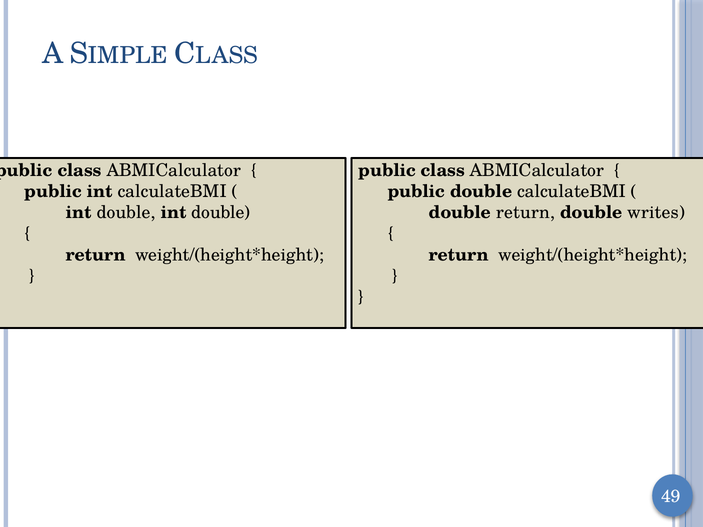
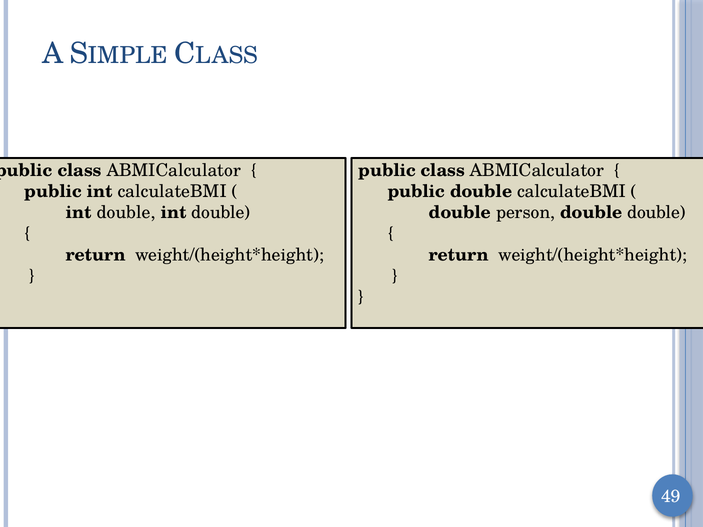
double return: return -> person (526, 213)
double writes: writes -> double (656, 213)
